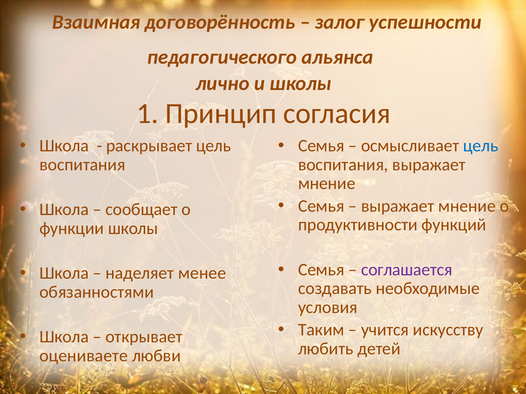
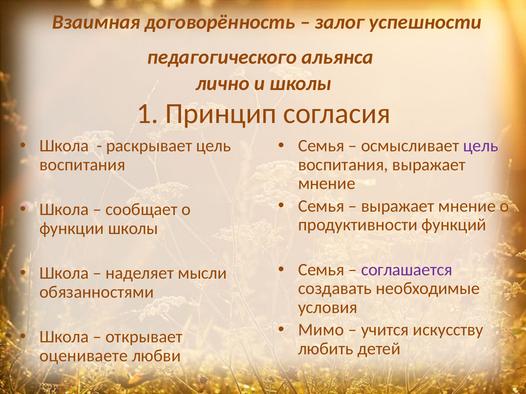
цель colour: blue -> purple (481, 146)
менее: менее -> мысли (202, 273)
Таким: Таким -> Мимо (321, 330)
